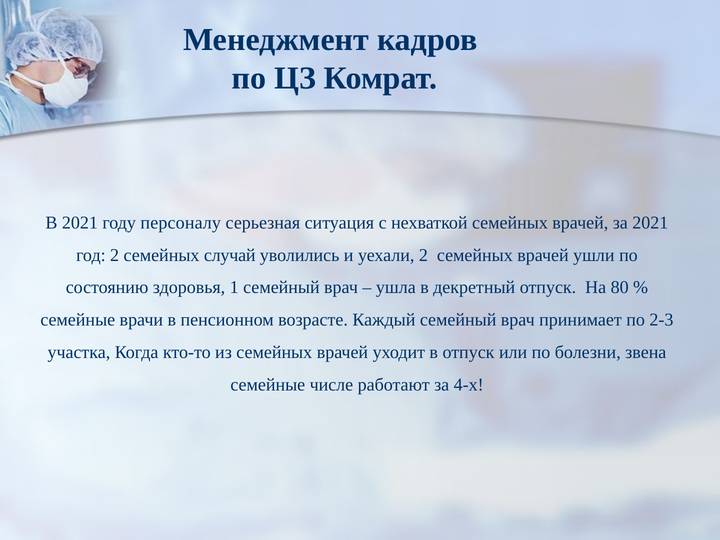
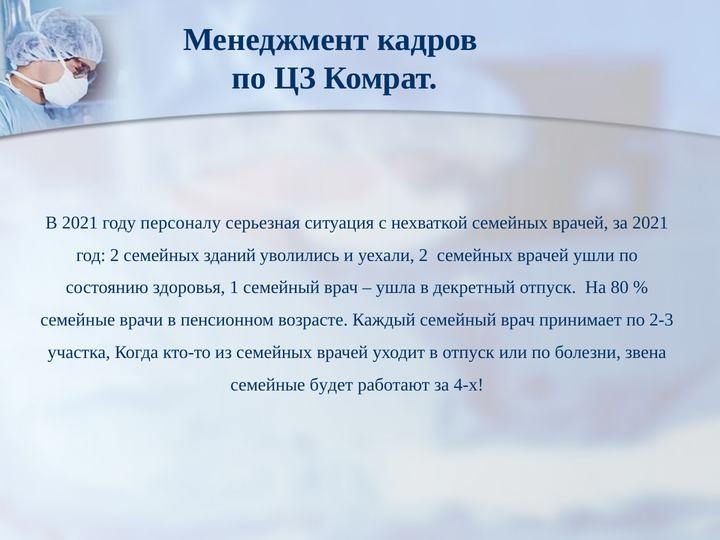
случай: случай -> зданий (230, 255)
числе: числе -> будет (331, 385)
